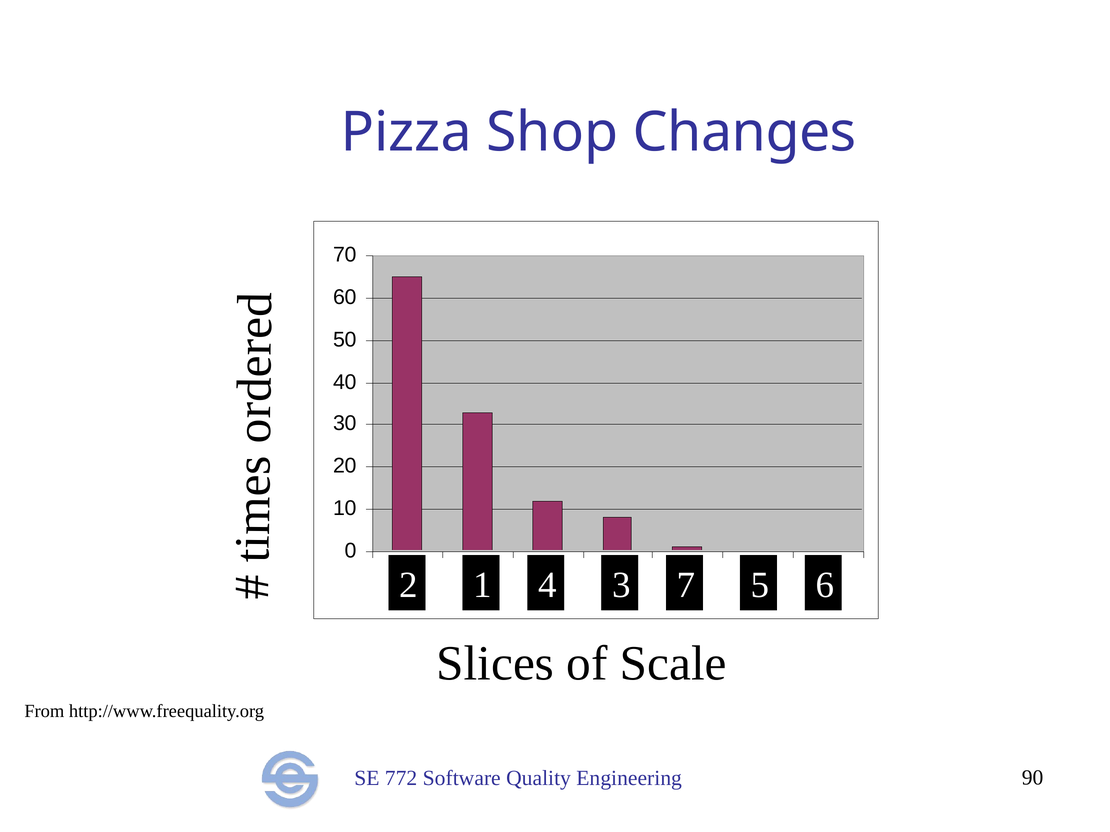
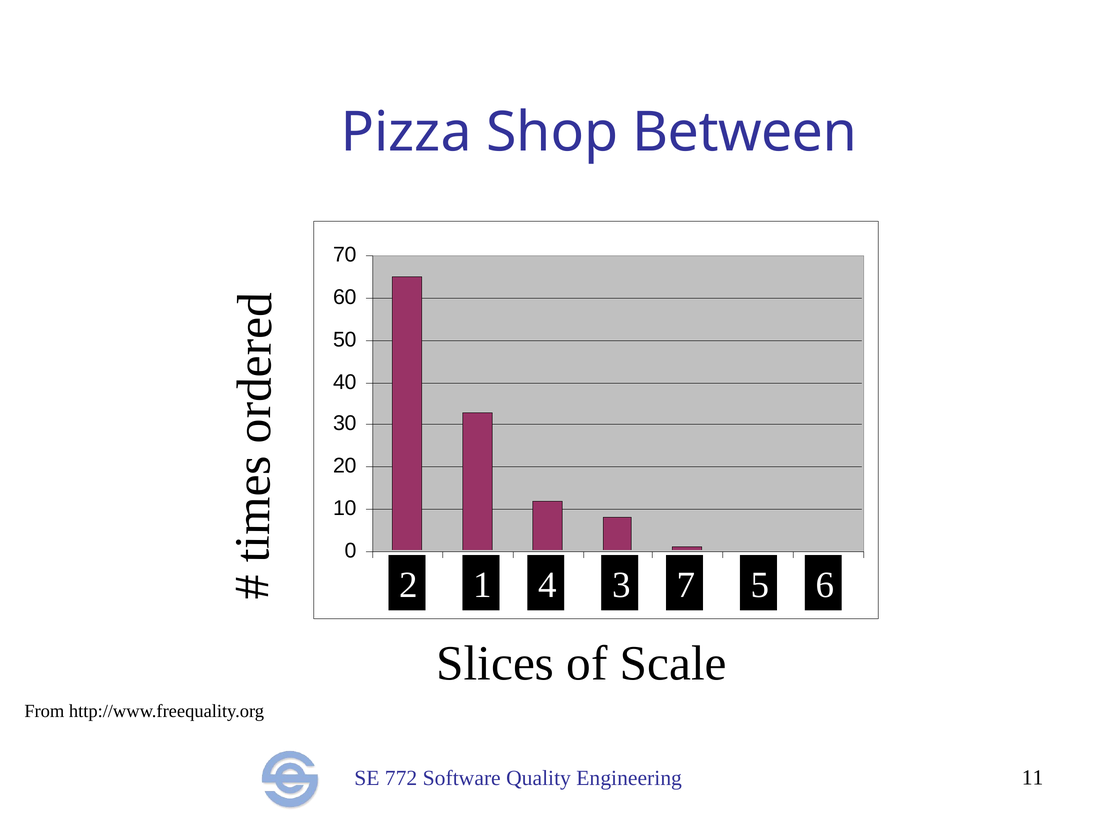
Changes: Changes -> Between (745, 133)
90: 90 -> 11 (1033, 778)
